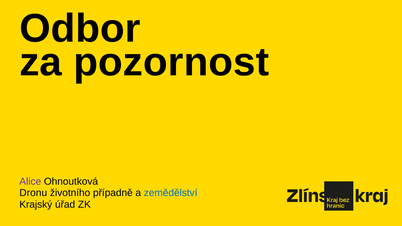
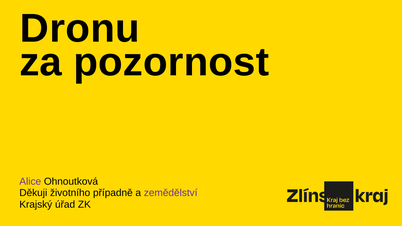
Odbor: Odbor -> Dronu (80, 29)
Dronu: Dronu -> Děkuji (33, 193)
zemědělství colour: blue -> purple (171, 193)
